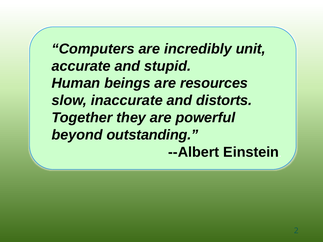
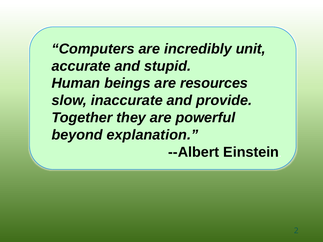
distorts: distorts -> provide (224, 101)
outstanding: outstanding -> explanation (152, 135)
